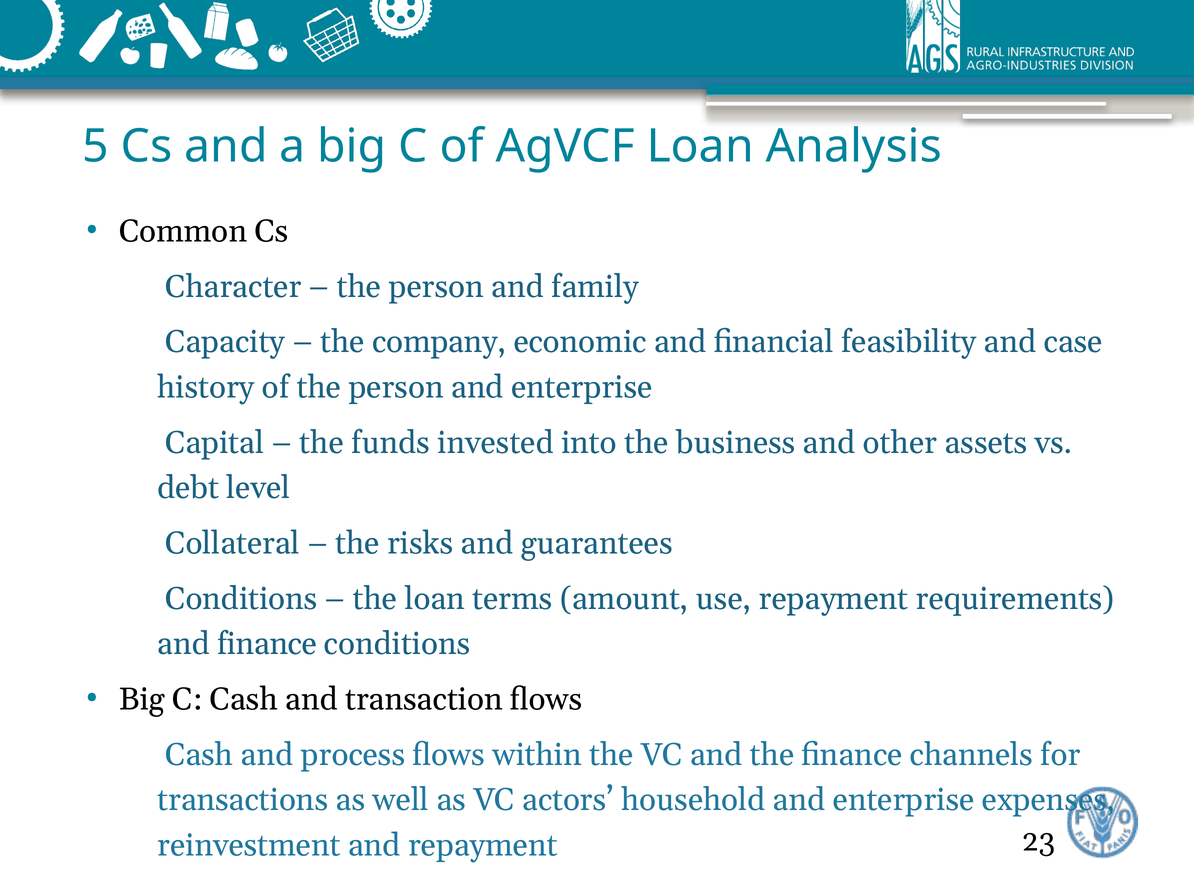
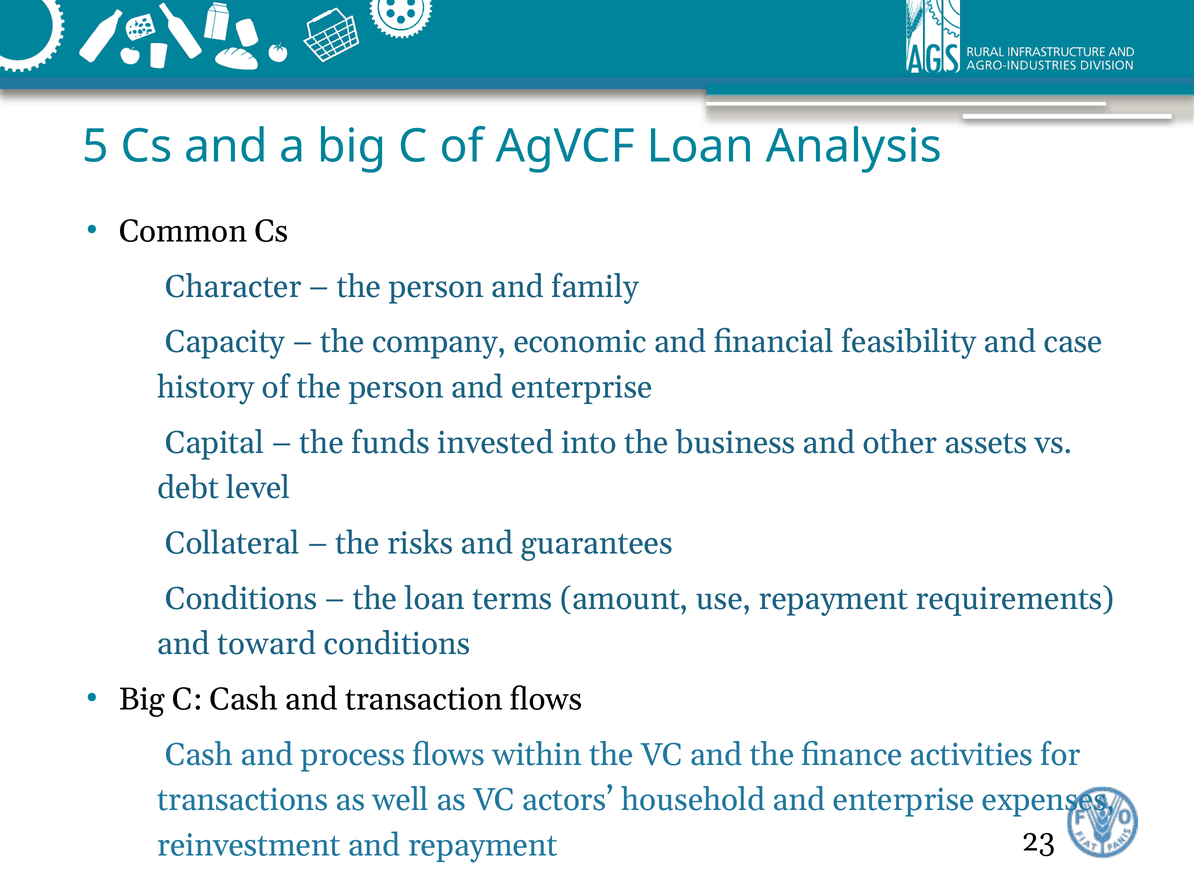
and finance: finance -> toward (267, 644)
channels: channels -> activities (971, 754)
